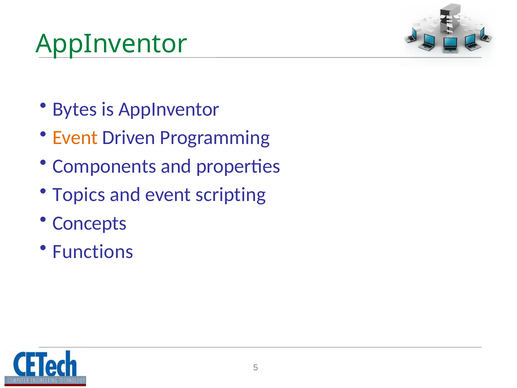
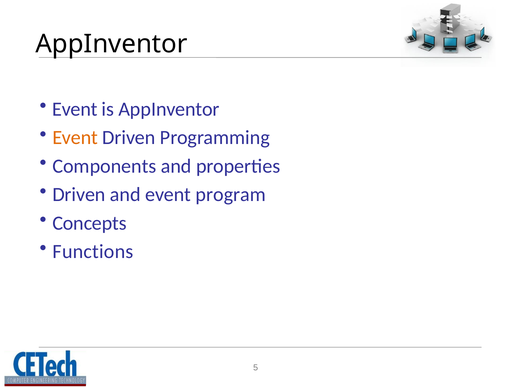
AppInventor colour: green -> black (111, 44)
Bytes: Bytes -> Event (75, 109)
Topics: Topics -> Driven (79, 195)
scripting: scripting -> program (231, 195)
